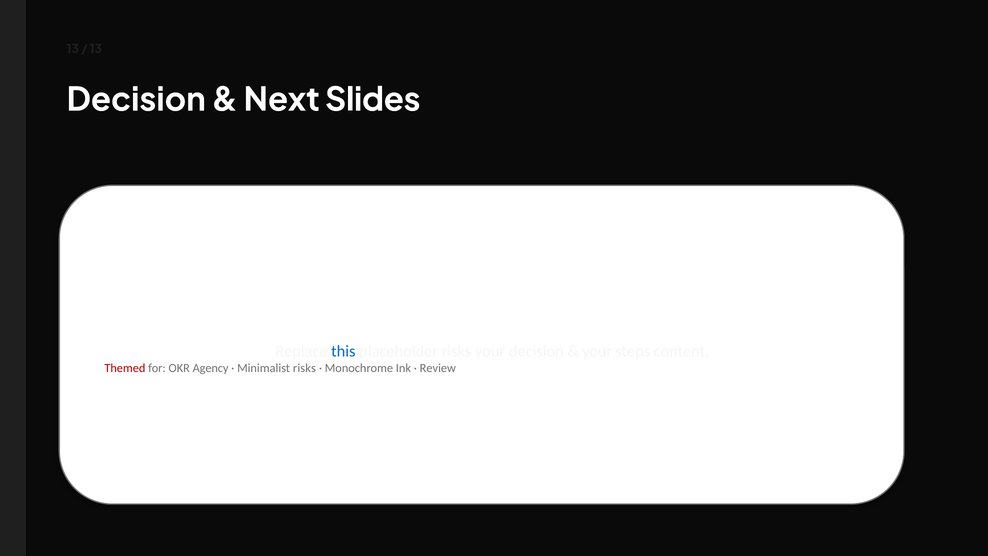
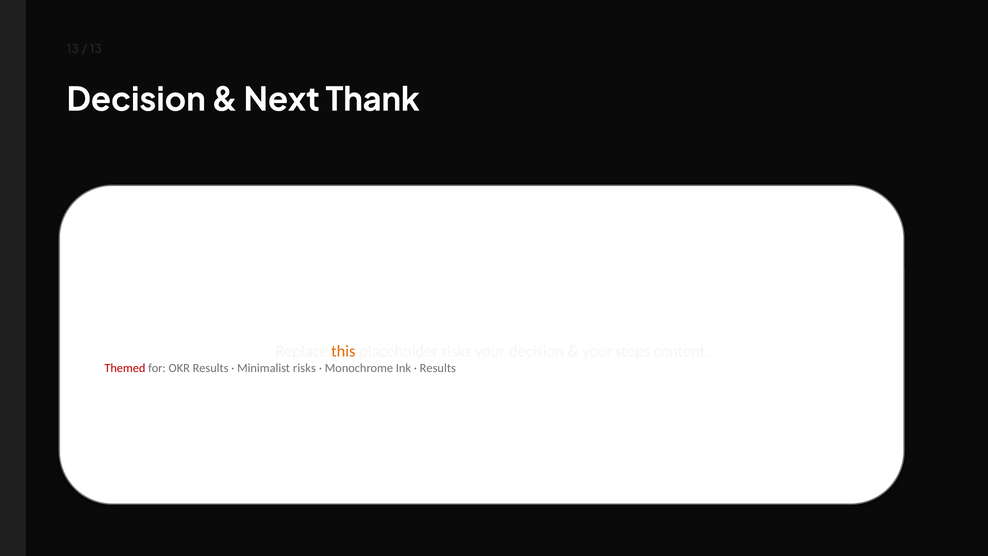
Slides: Slides -> Thank (373, 100)
this colour: blue -> orange (343, 351)
OKR Agency: Agency -> Results (211, 368)
Review: Review -> Results (438, 368)
